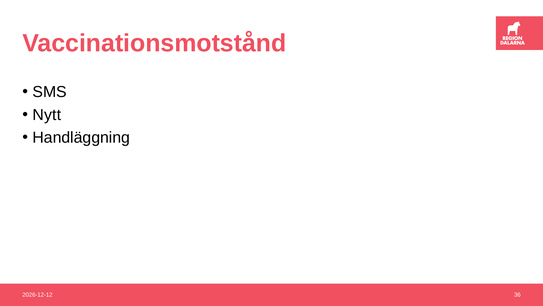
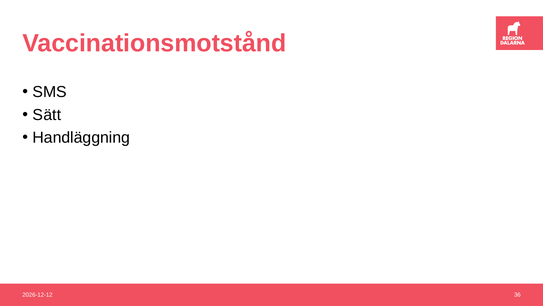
Nytt: Nytt -> Sätt (47, 115)
